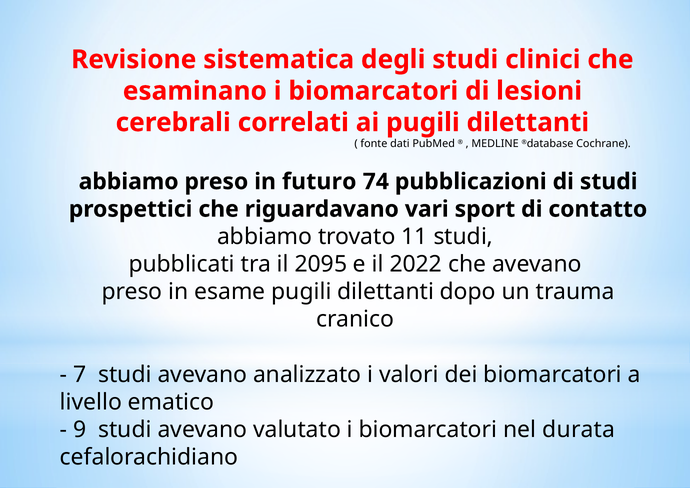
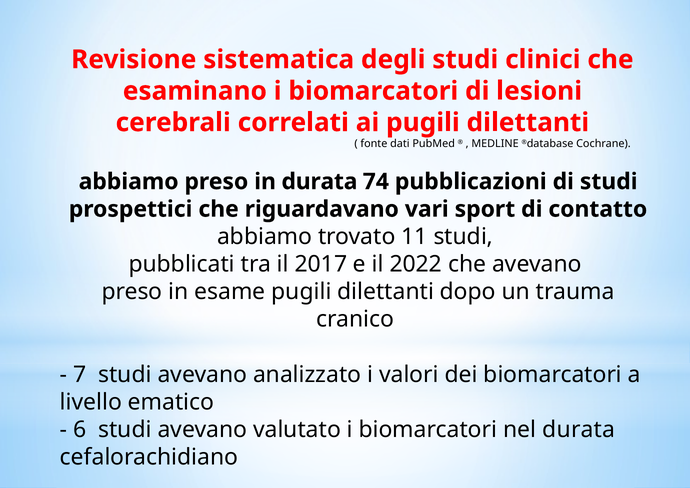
in futuro: futuro -> durata (319, 182)
2095: 2095 -> 2017 (321, 264)
9: 9 -> 6 (80, 430)
